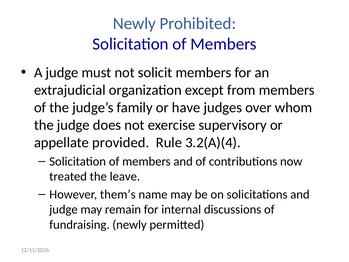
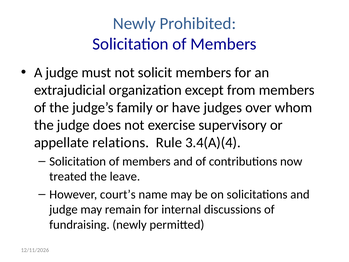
provided: provided -> relations (121, 142)
3.2(A)(4: 3.2(A)(4 -> 3.4(A)(4 (213, 142)
them’s: them’s -> court’s (118, 194)
